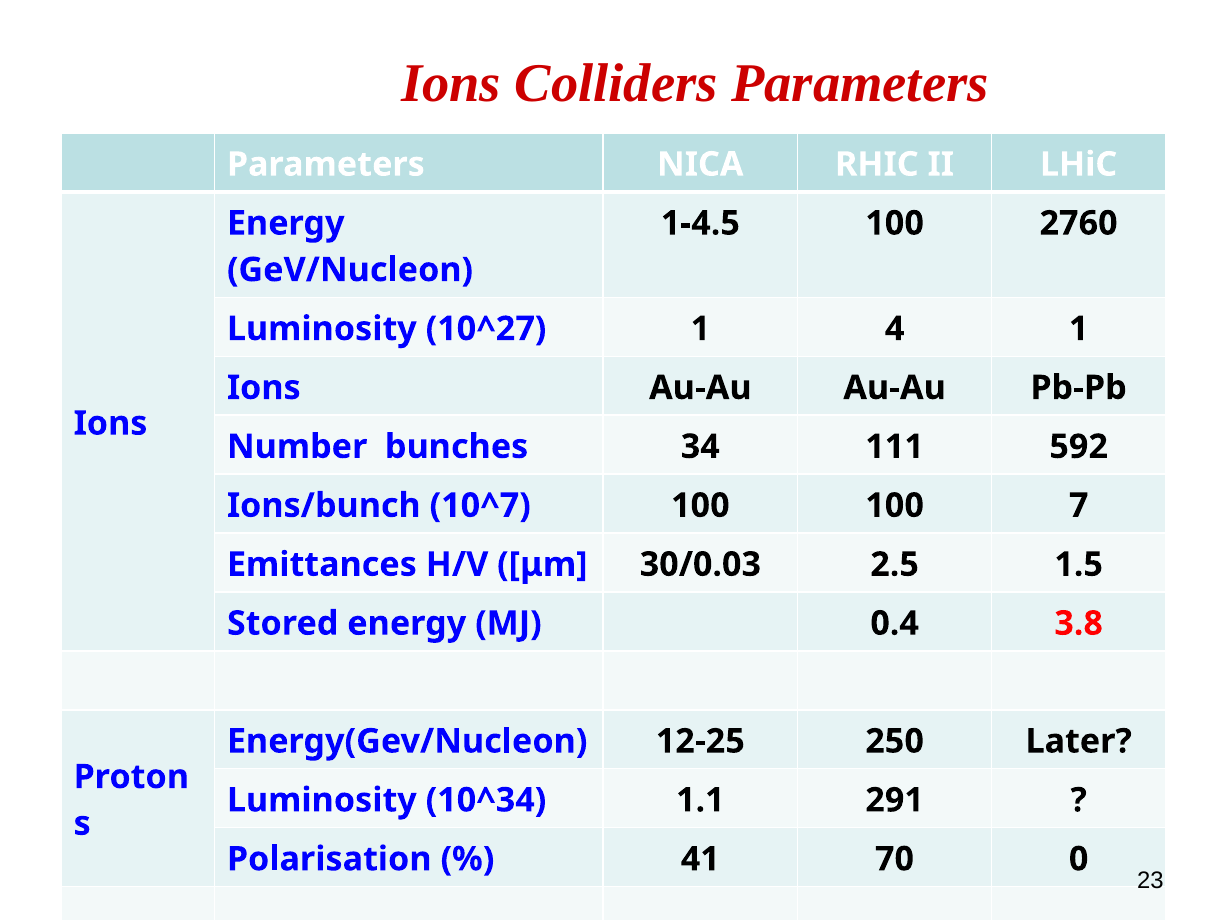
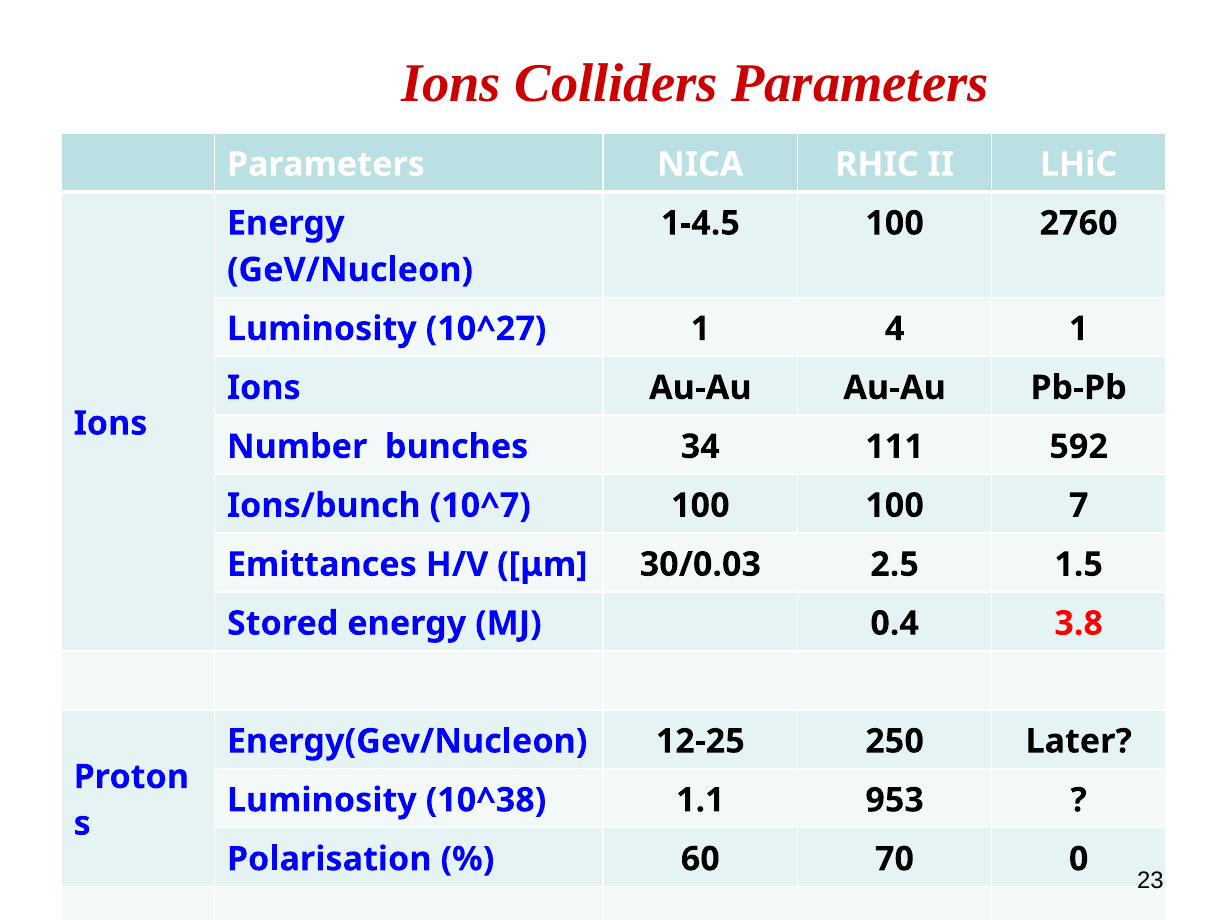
10^34: 10^34 -> 10^38 (486, 800)
291: 291 -> 953 (895, 800)
41: 41 -> 60 (700, 859)
